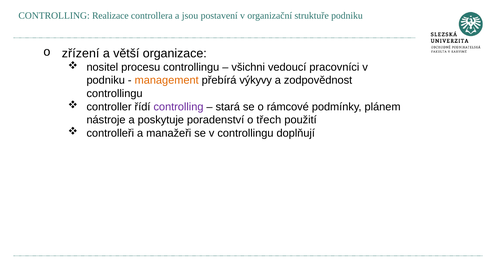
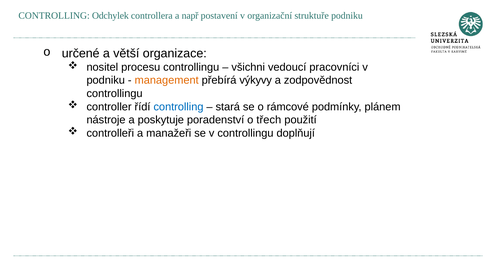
Realizace: Realizace -> Odchylek (110, 16)
jsou: jsou -> např (190, 16)
zřízení: zřízení -> určené (81, 53)
controlling colour: purple -> blue (178, 107)
